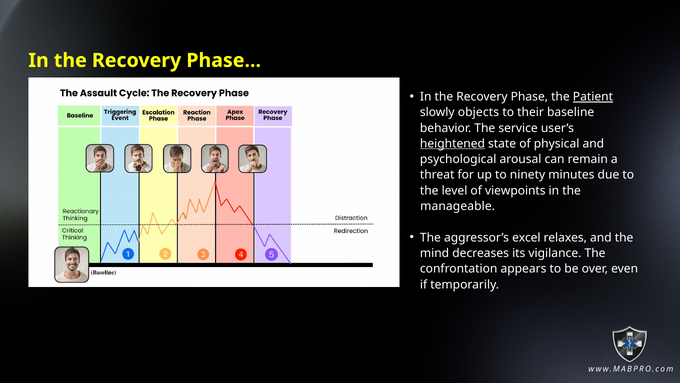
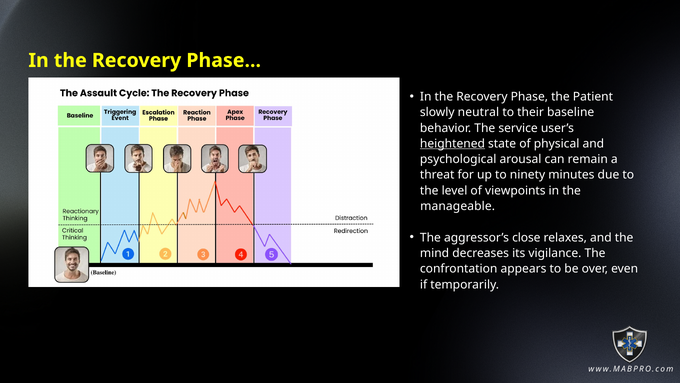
Patient underline: present -> none (593, 97)
objects: objects -> neutral (478, 112)
excel: excel -> close (526, 237)
